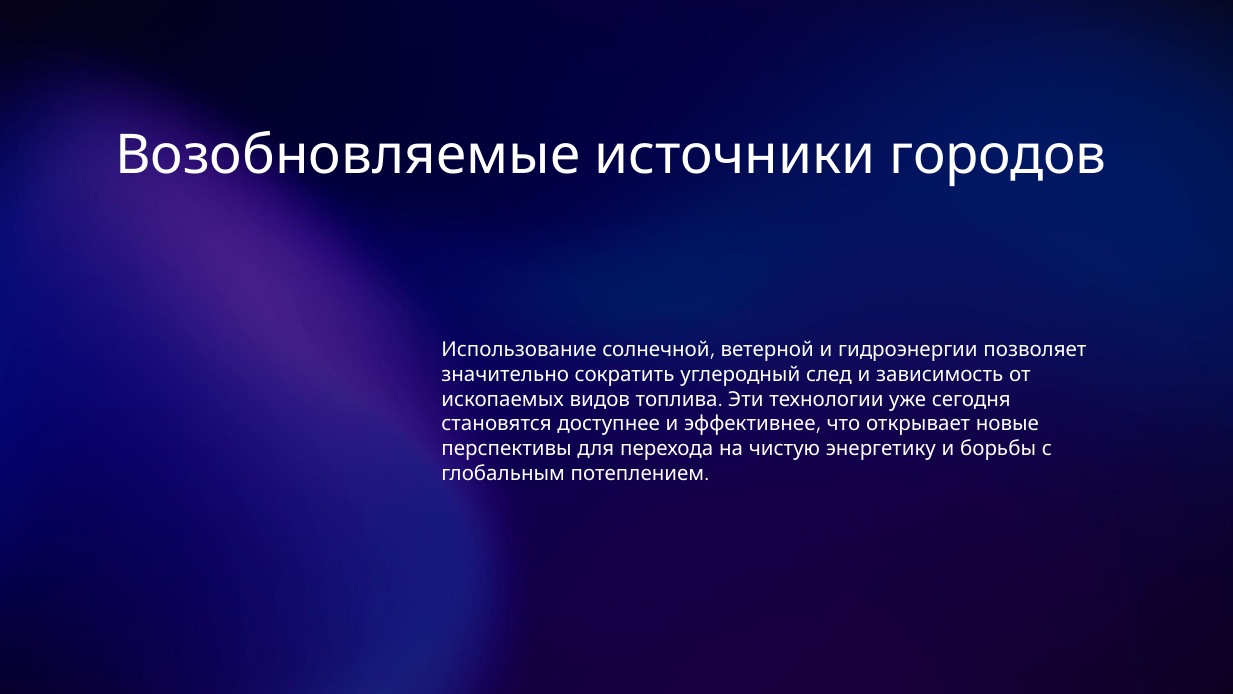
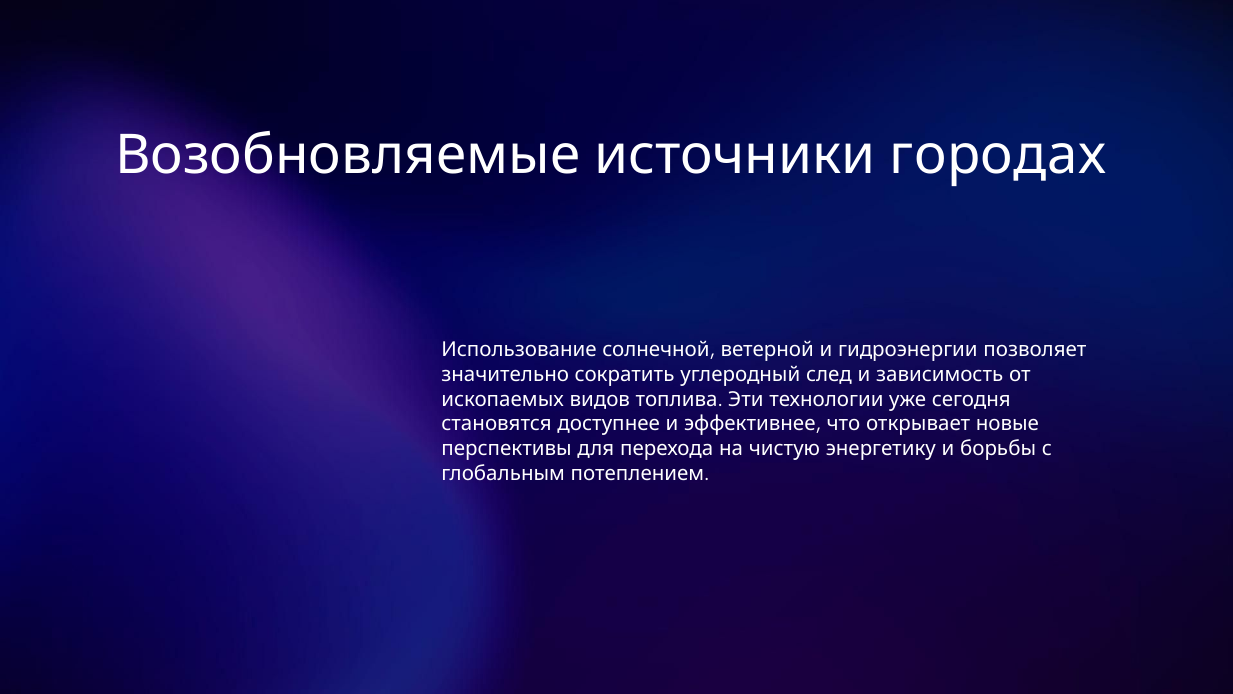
городов: городов -> городах (998, 156)
